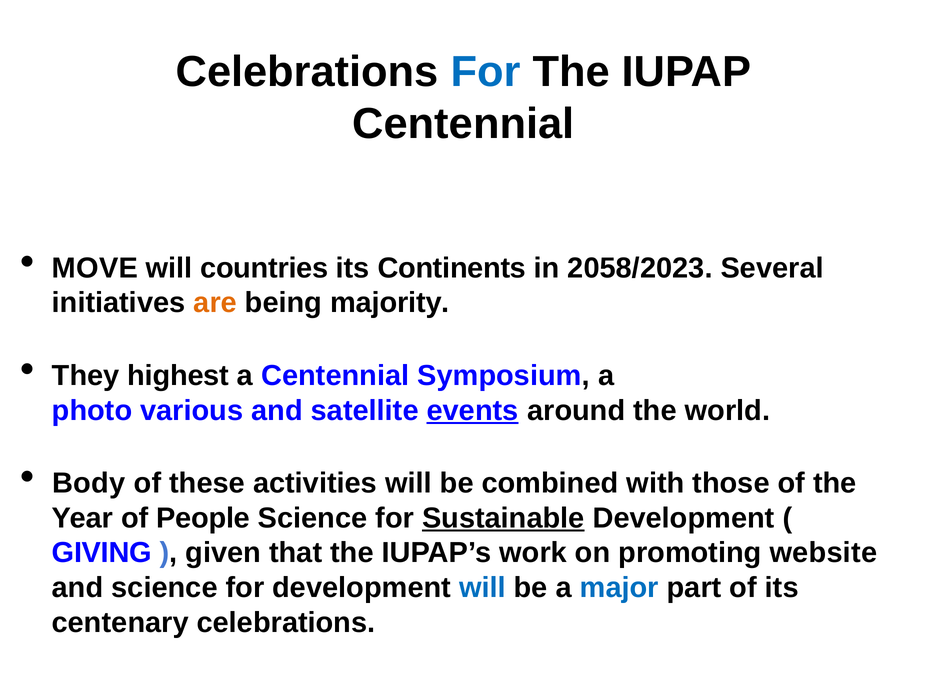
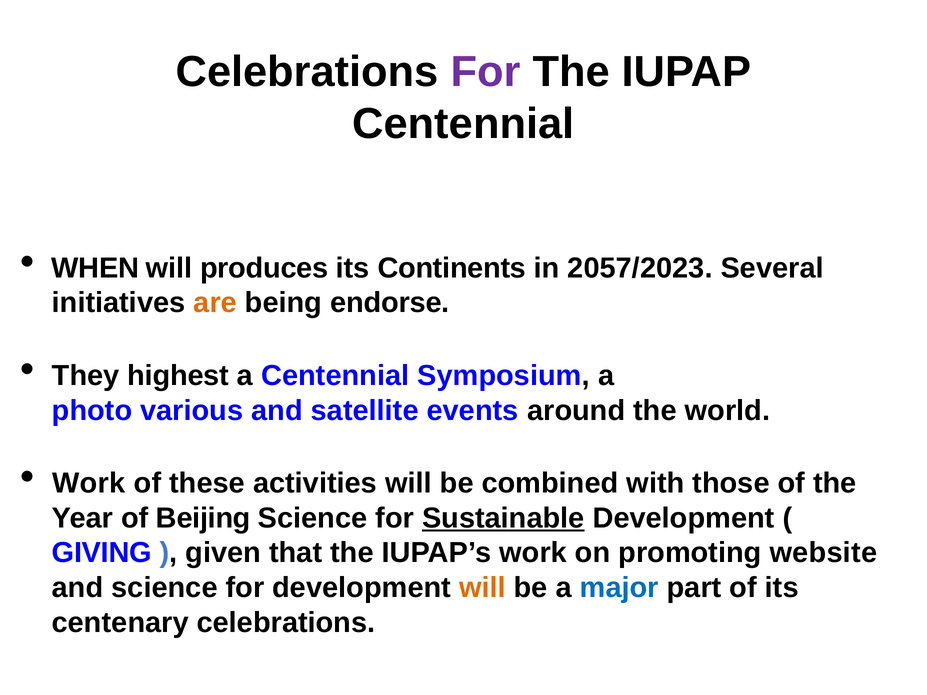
For colour: blue -> purple (485, 72)
MOVE: MOVE -> WHEN (95, 268)
countries: countries -> produces (264, 268)
2058/2023: 2058/2023 -> 2057/2023 (640, 268)
majority: majority -> endorse (390, 303)
events underline: present -> none (473, 411)
Body: Body -> Work (89, 484)
People: People -> Beijing (203, 518)
will colour: blue -> orange (482, 588)
